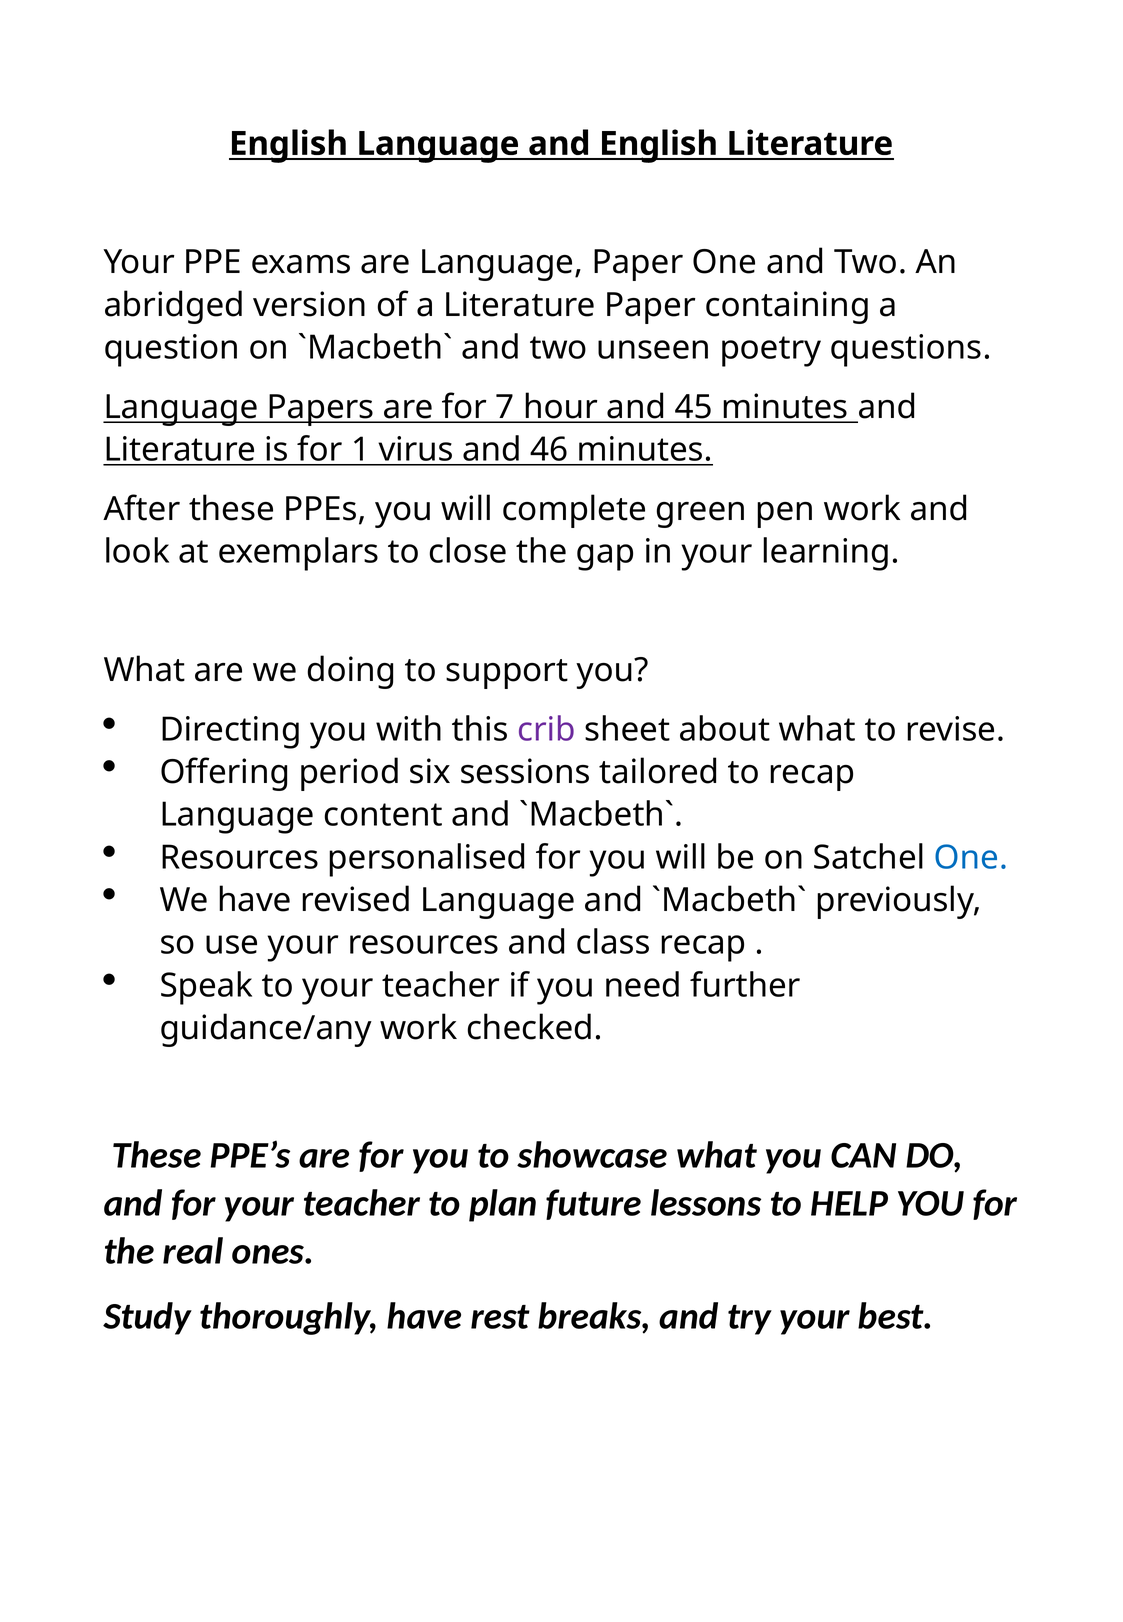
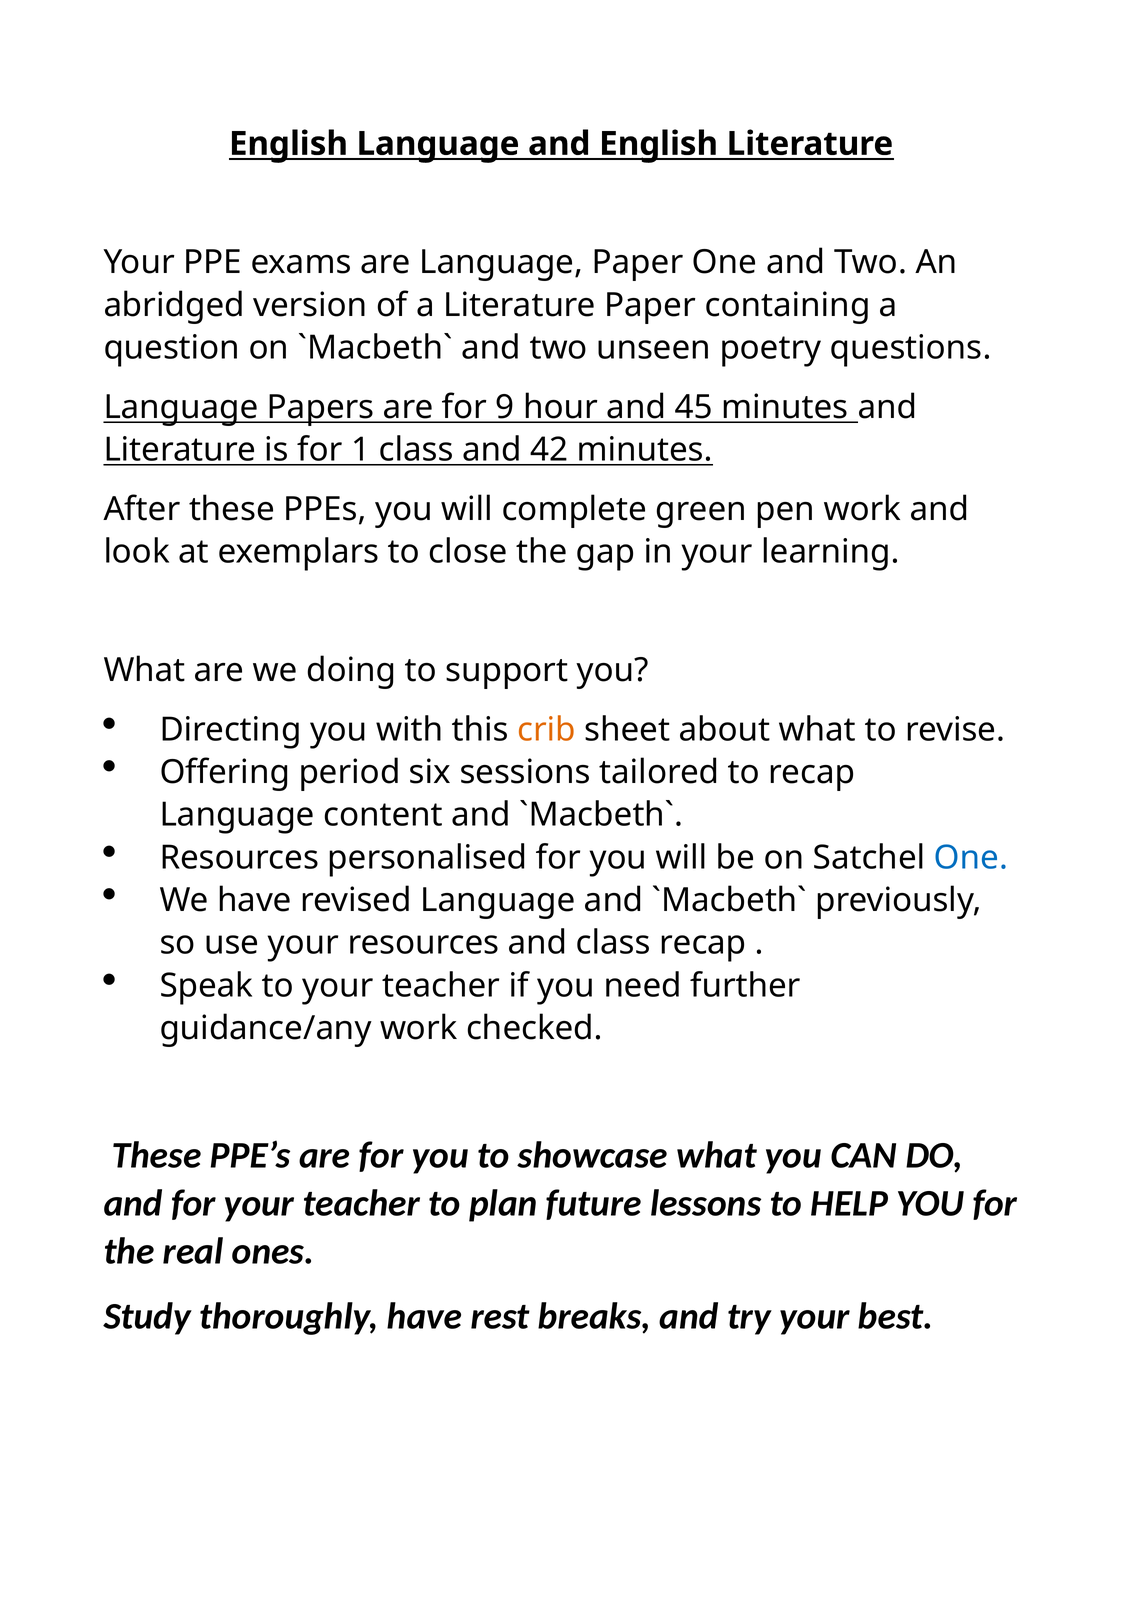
7: 7 -> 9 (505, 407)
1 virus: virus -> class (416, 450)
46: 46 -> 42 (549, 450)
crib colour: purple -> orange (547, 730)
